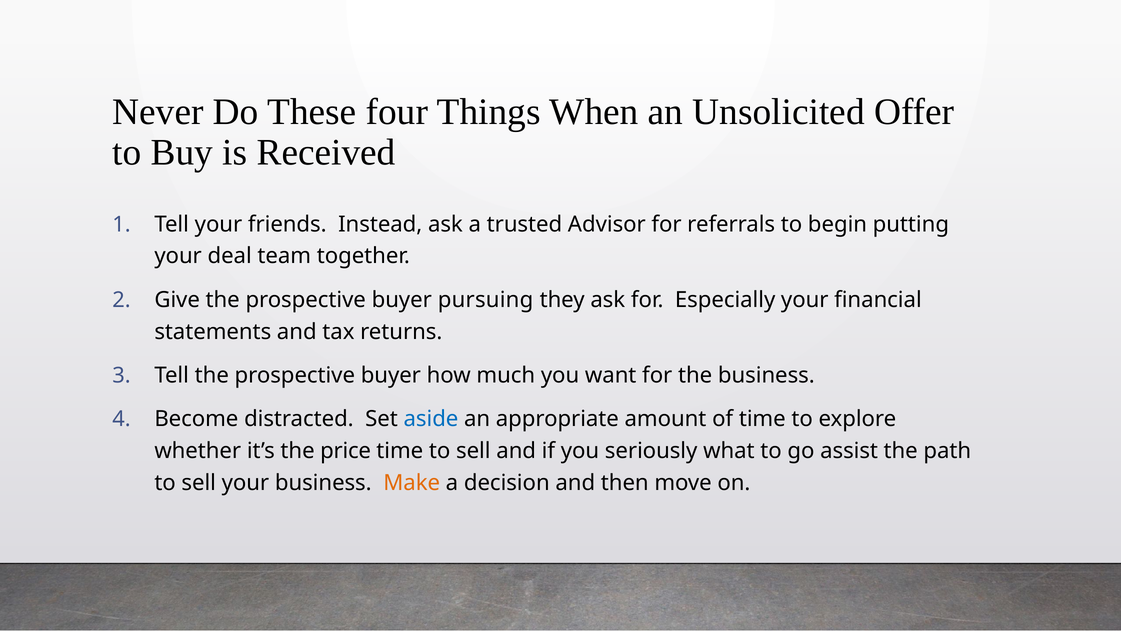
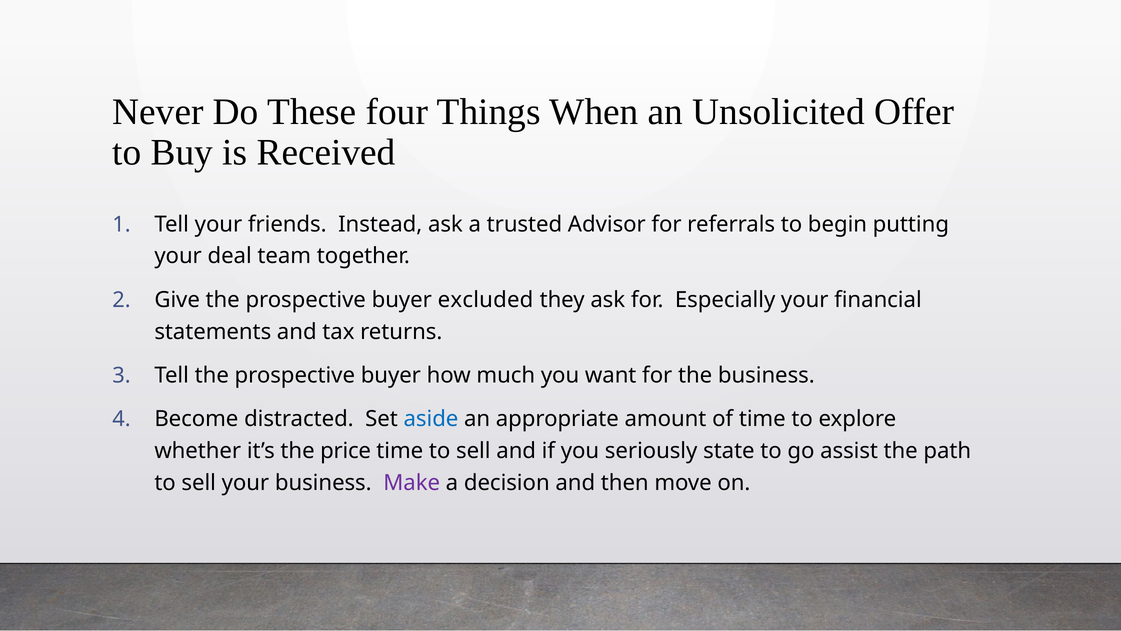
pursuing: pursuing -> excluded (486, 300)
what: what -> state (729, 451)
Make colour: orange -> purple (412, 482)
